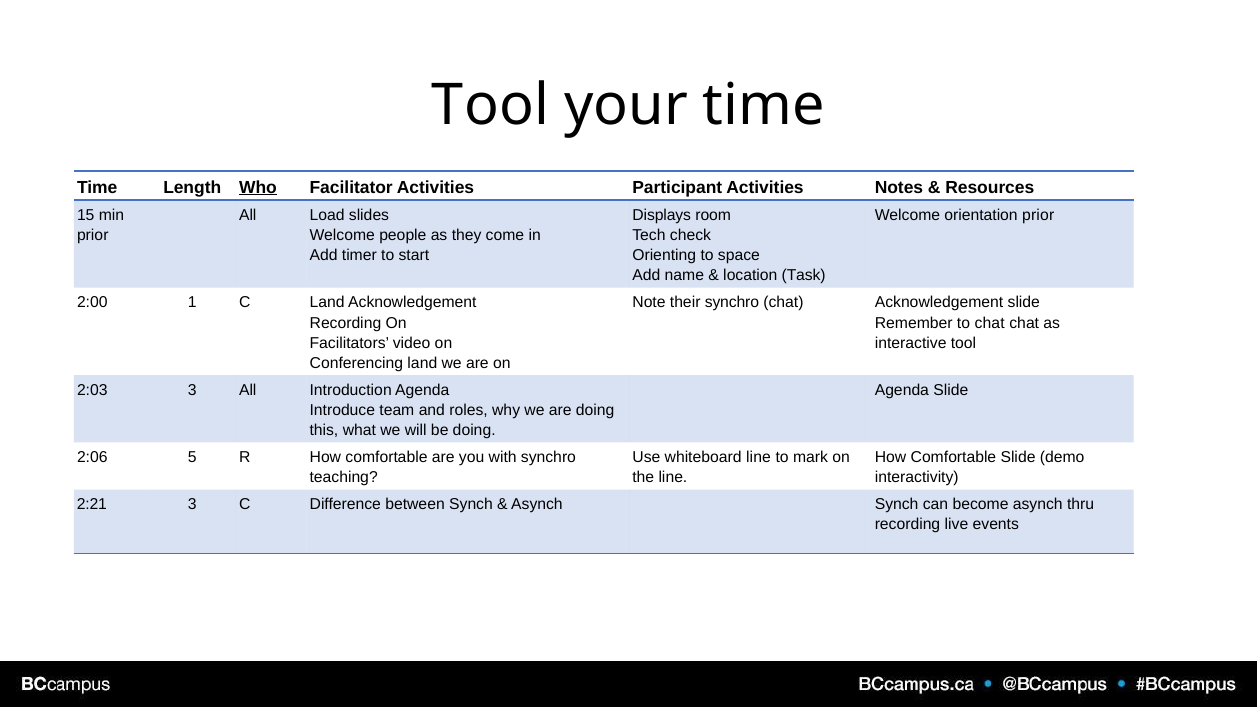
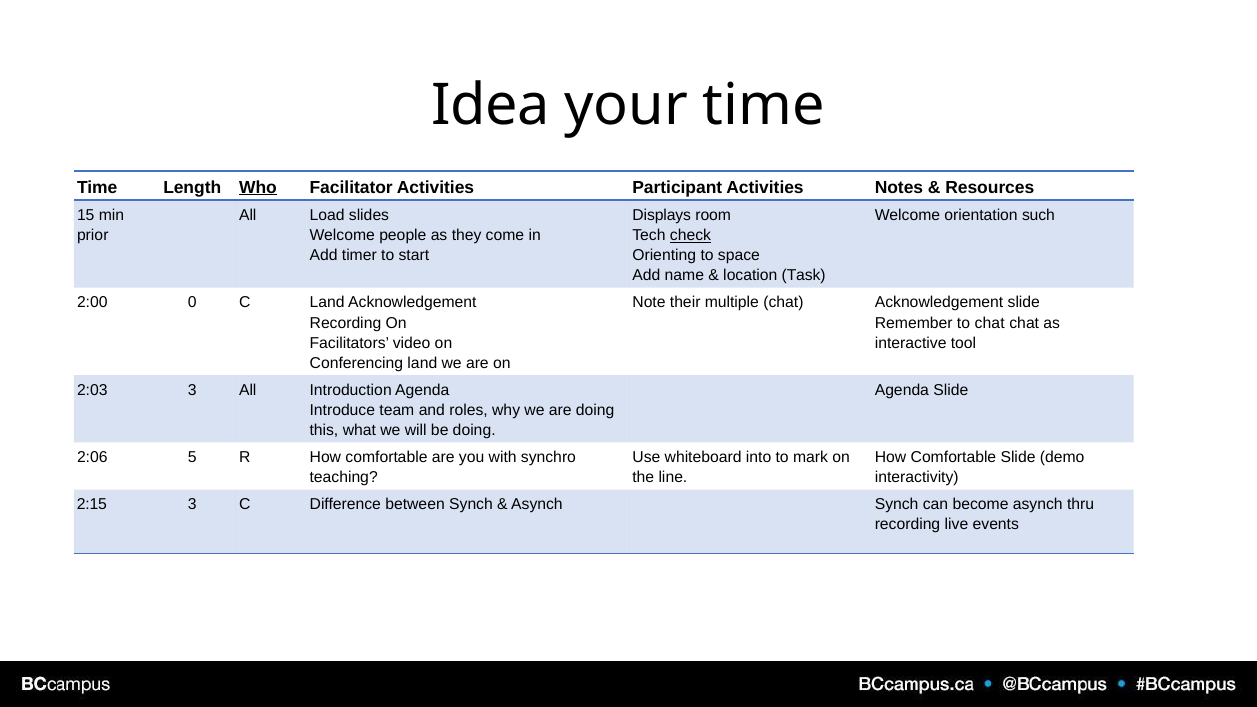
Tool: Tool -> Idea (491, 106)
orientation prior: prior -> such (1038, 215)
check underline: none -> present (690, 235)
1: 1 -> 0 (192, 303)
their synchro: synchro -> multiple (732, 303)
whiteboard line: line -> into (759, 457)
2:21: 2:21 -> 2:15 (92, 505)
